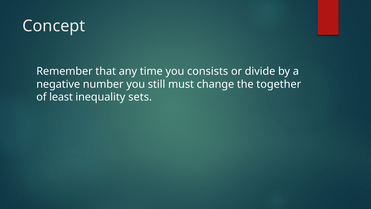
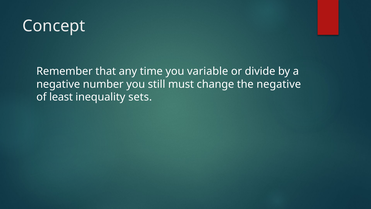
consists: consists -> variable (208, 71)
the together: together -> negative (279, 84)
